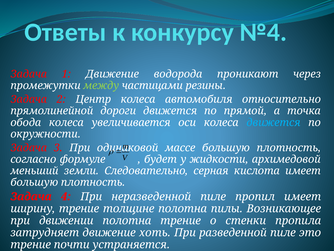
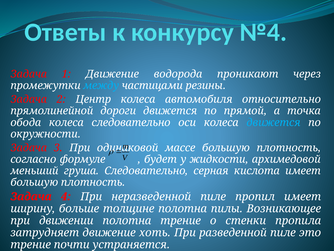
между colour: light green -> light blue (101, 86)
колеса увеличивается: увеличивается -> следовательно (131, 122)
земли: земли -> груша (81, 170)
ширину трение: трение -> больше (79, 208)
